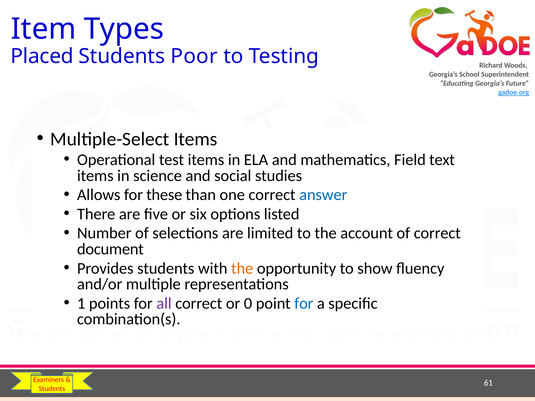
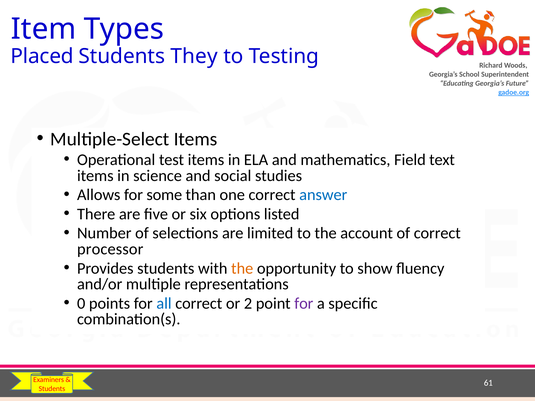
Poor: Poor -> They (194, 56)
these: these -> some (164, 195)
document: document -> processor (110, 249)
1: 1 -> 0 (81, 304)
all colour: purple -> blue (164, 304)
0: 0 -> 2 (248, 304)
for colour: blue -> purple (304, 304)
